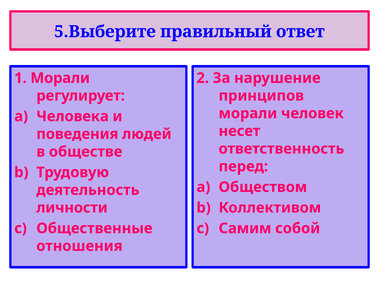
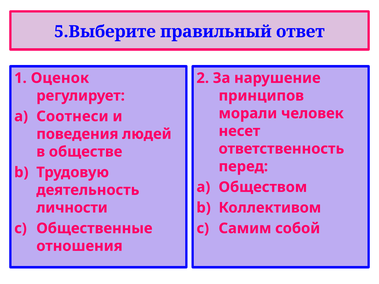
1 Морали: Морали -> Оценок (60, 78)
Человека: Человека -> Соотнеси (72, 116)
